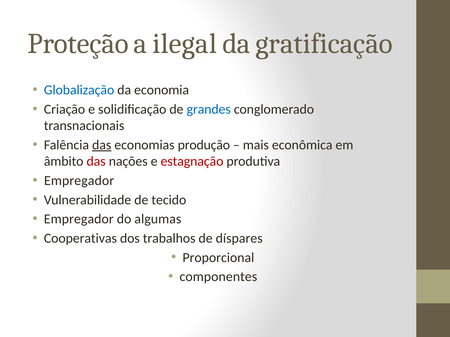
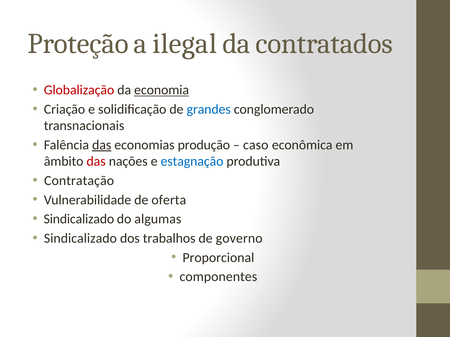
gratificação: gratificação -> contratados (324, 44)
Globalização colour: blue -> red (79, 90)
economia underline: none -> present (162, 90)
mais: mais -> caso (256, 145)
estagnação colour: red -> blue (192, 162)
Empregador: Empregador -> Contratação (79, 181)
tecido: tecido -> oferta (169, 200)
Empregador: Empregador -> Sindicalizado (79, 219)
Cooperativas: Cooperativas -> Sindicalizado (80, 239)
díspares: díspares -> governo (239, 239)
